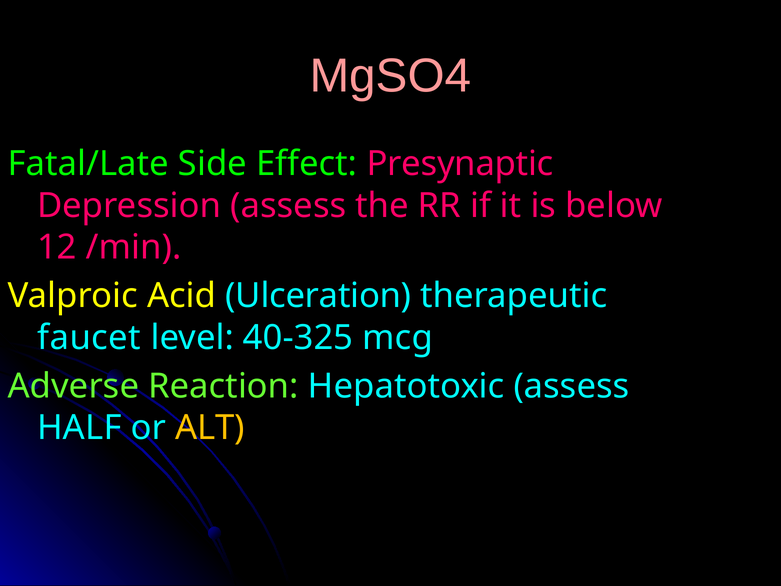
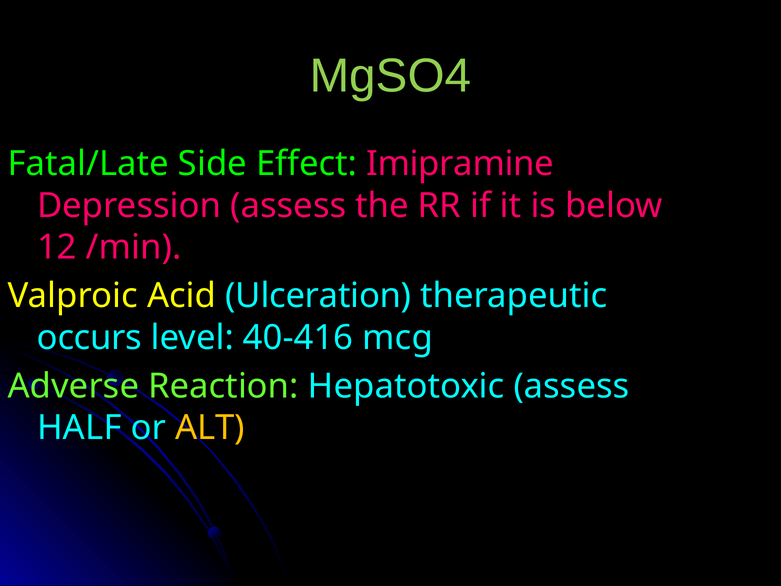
MgSO4 colour: pink -> light green (390, 76)
Presynaptic: Presynaptic -> Imipramine (460, 164)
faucet: faucet -> occurs (89, 337)
40-325: 40-325 -> 40-416 (298, 337)
